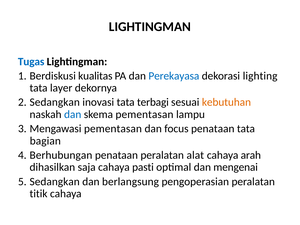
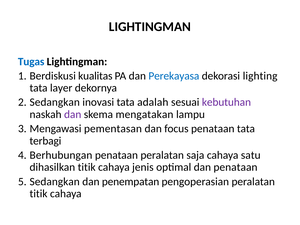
terbagi: terbagi -> adalah (153, 102)
kebutuhan colour: orange -> purple (226, 102)
dan colour: blue -> purple (73, 114)
skema pementasan: pementasan -> mengatakan (144, 114)
bagian: bagian -> terbagi (45, 141)
alat: alat -> saja (195, 155)
arah: arah -> satu (251, 155)
dihasilkan saja: saja -> titik (87, 167)
pasti: pasti -> jenis (143, 167)
dan mengenai: mengenai -> penataan (235, 167)
berlangsung: berlangsung -> penempatan (131, 182)
